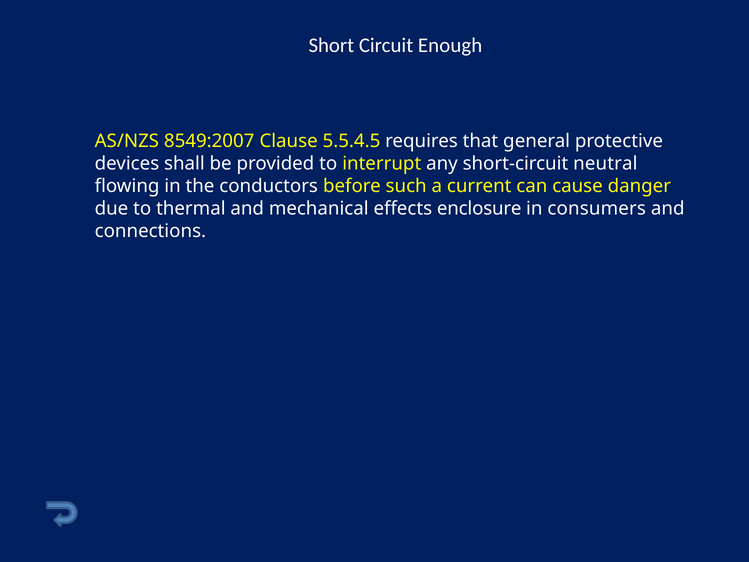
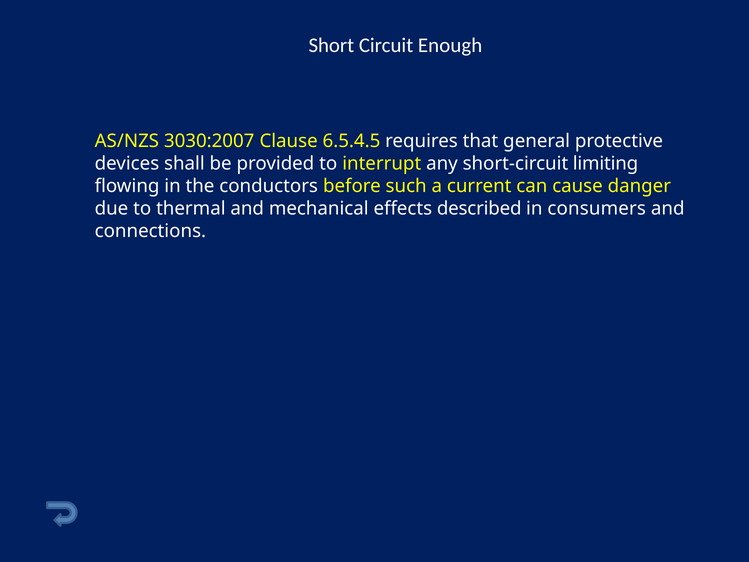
8549:2007: 8549:2007 -> 3030:2007 (209, 141)
5.5.4.5: 5.5.4.5 -> 6.5.4.5 (351, 141)
neutral: neutral -> limiting (606, 163)
enclosure: enclosure -> described (479, 208)
